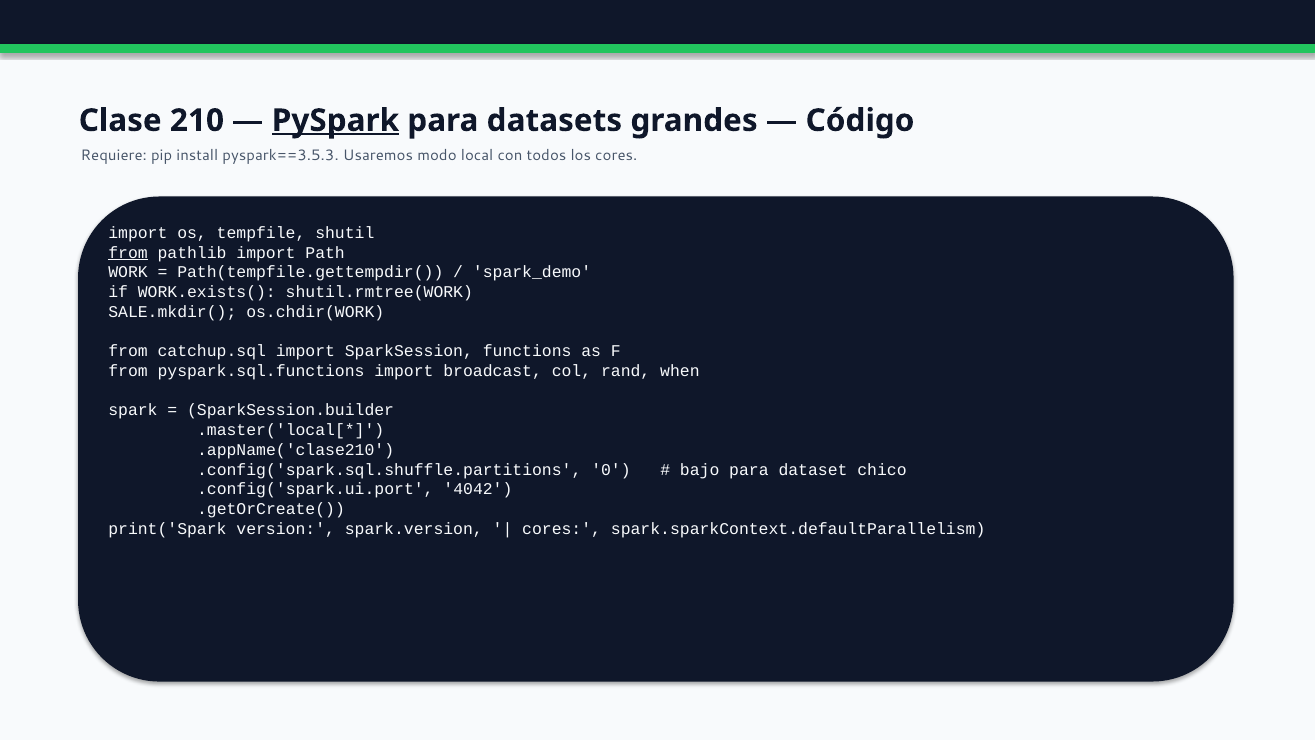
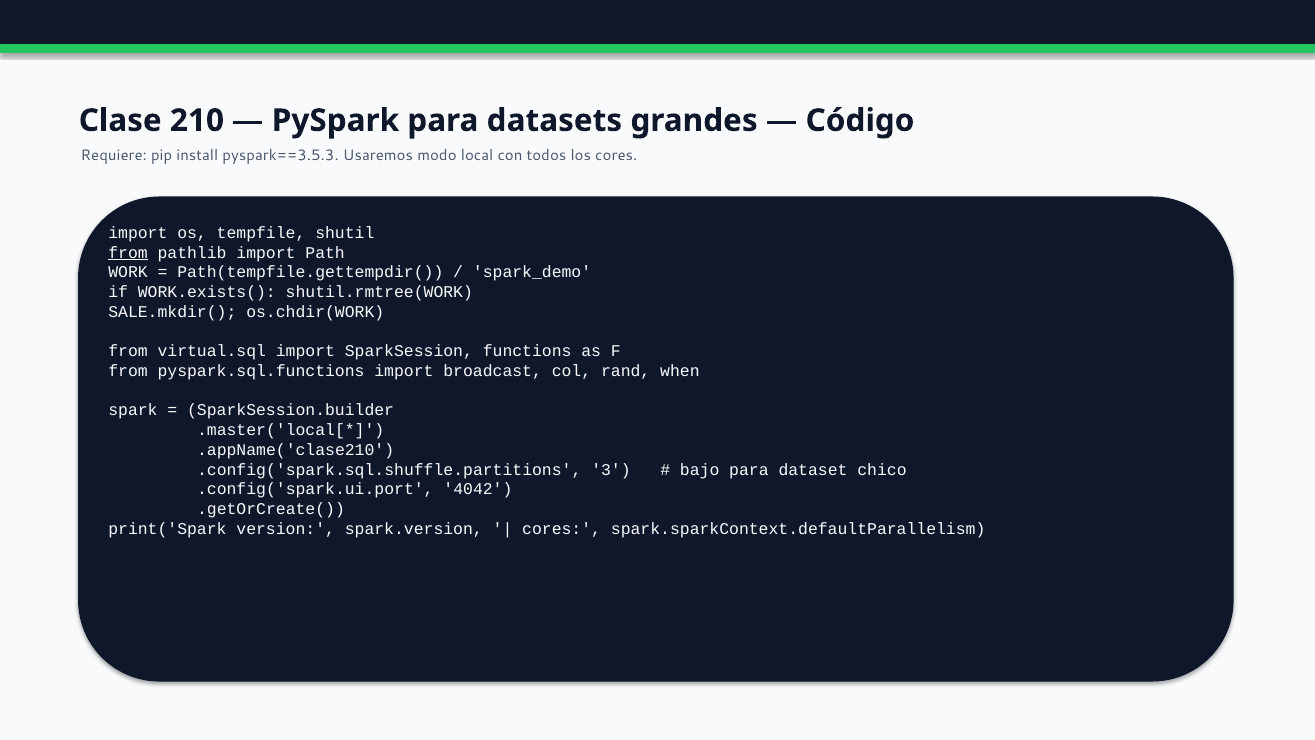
PySpark underline: present -> none (335, 121)
catchup.sql: catchup.sql -> virtual.sql (212, 351)
0: 0 -> 3 (611, 470)
